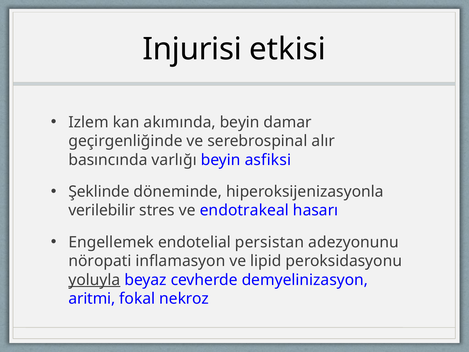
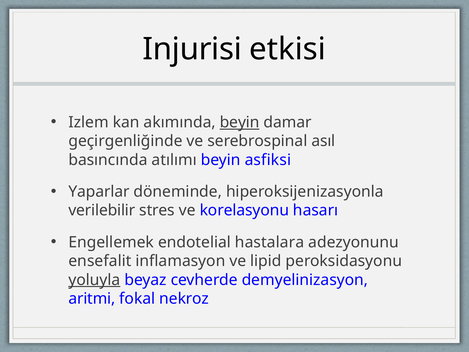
beyin underline: none -> present (240, 122)
alır: alır -> asıl (323, 141)
varlığı: varlığı -> atılımı (174, 160)
Şeklinde: Şeklinde -> Yaparlar (99, 192)
endotrakeal: endotrakeal -> korelasyonu (244, 210)
persistan: persistan -> hastalara (270, 242)
nöropati: nöropati -> ensefalit (100, 261)
